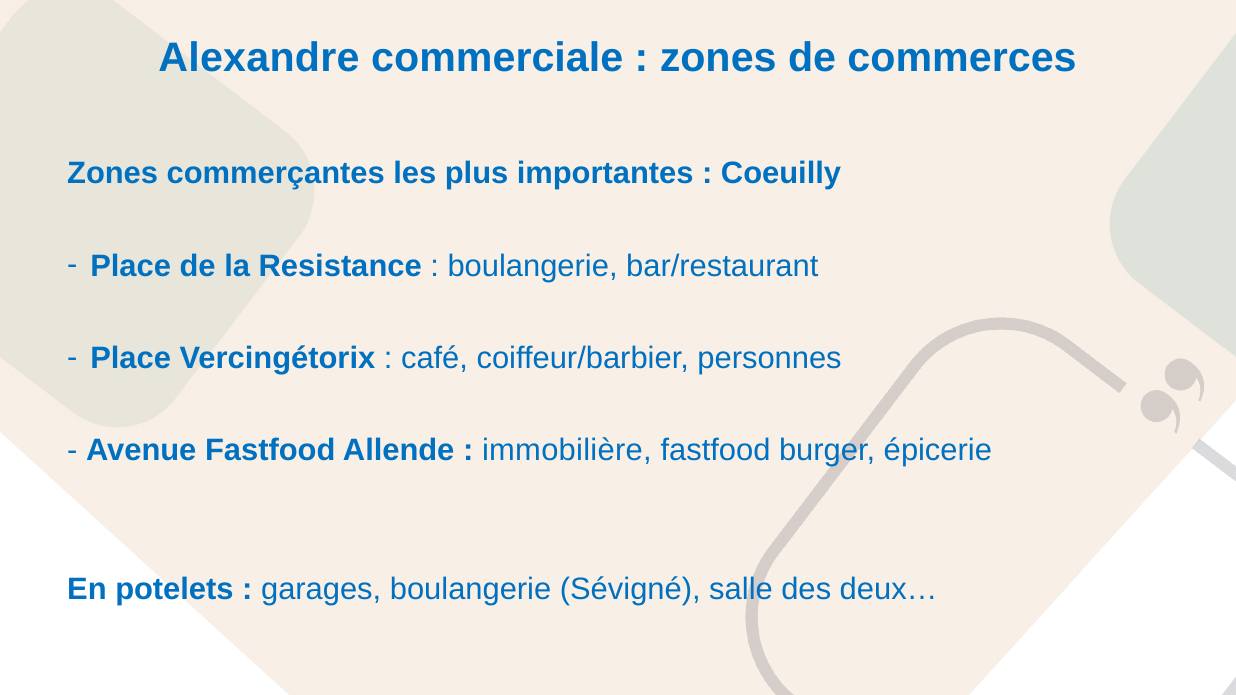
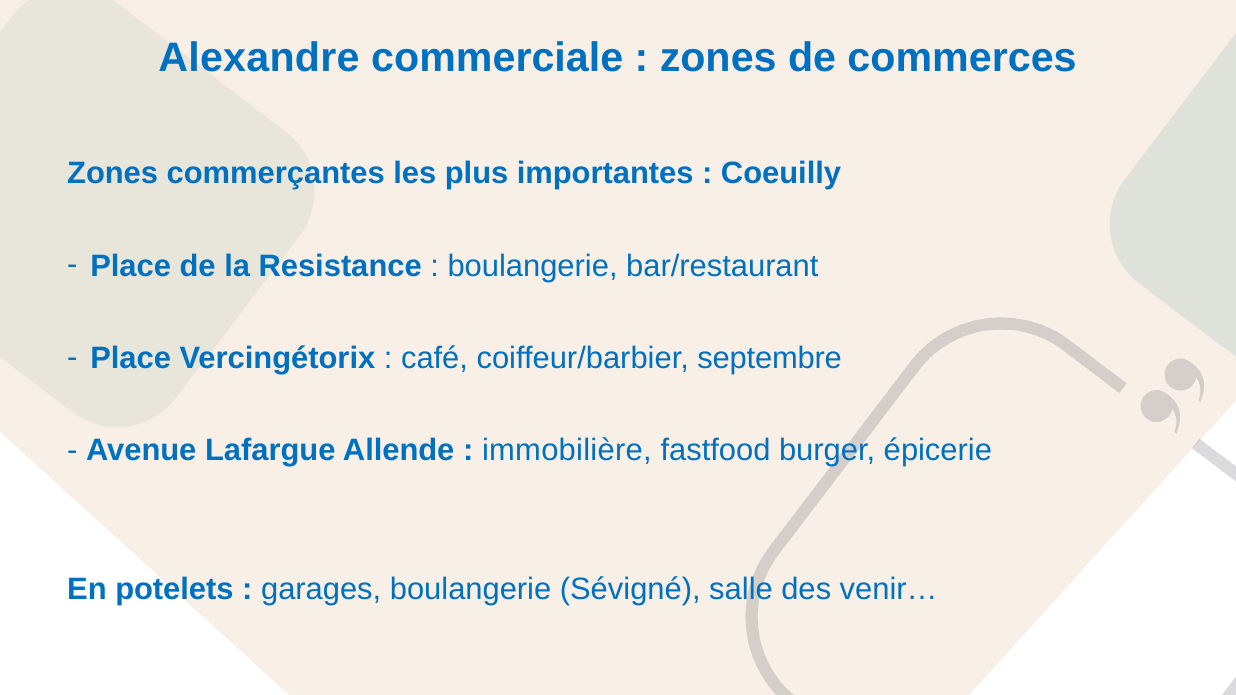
personnes: personnes -> septembre (770, 358)
Avenue Fastfood: Fastfood -> Lafargue (270, 451)
deux…: deux… -> venir… (889, 590)
